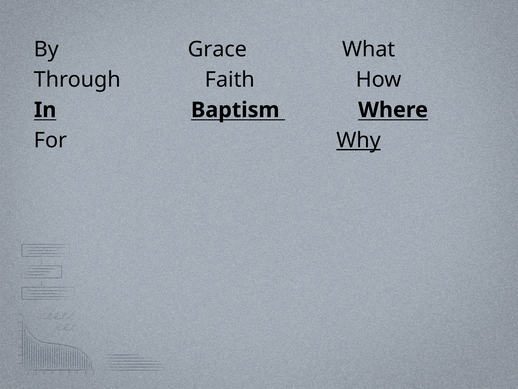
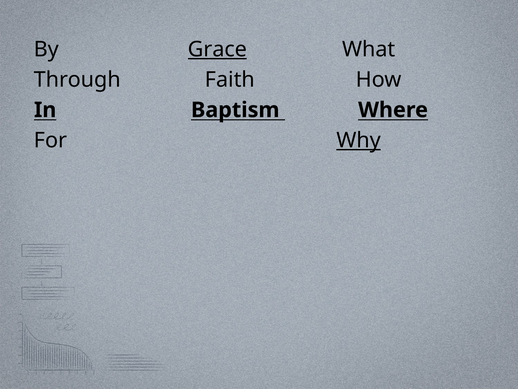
Grace underline: none -> present (217, 49)
